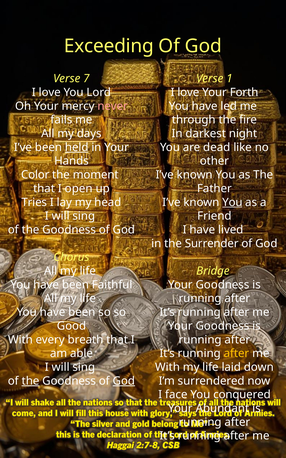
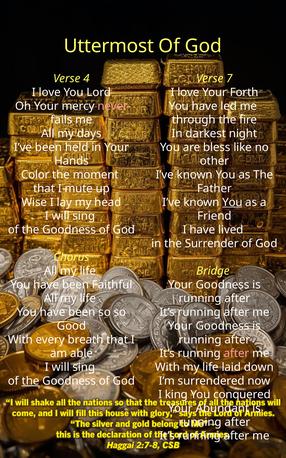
Exceeding: Exceeding -> Uttermost (109, 46)
7: 7 -> 4 (86, 79)
1: 1 -> 7 (229, 79)
held underline: present -> none (77, 147)
dead: dead -> bless (217, 147)
open: open -> mute (79, 188)
Tries: Tries -> Wise (34, 202)
after colour: yellow -> pink (236, 353)
God underline: present -> none (124, 381)
face: face -> king (176, 394)
